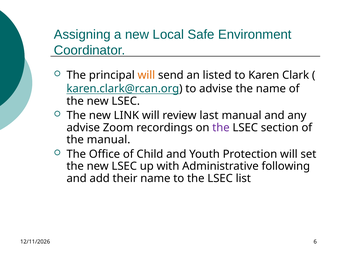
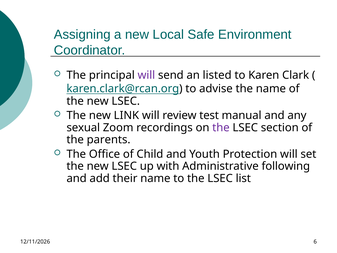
will colour: orange -> purple (146, 75)
last: last -> test (209, 115)
advise: advise -> sexual (83, 127)
the manual: manual -> parents (109, 140)
